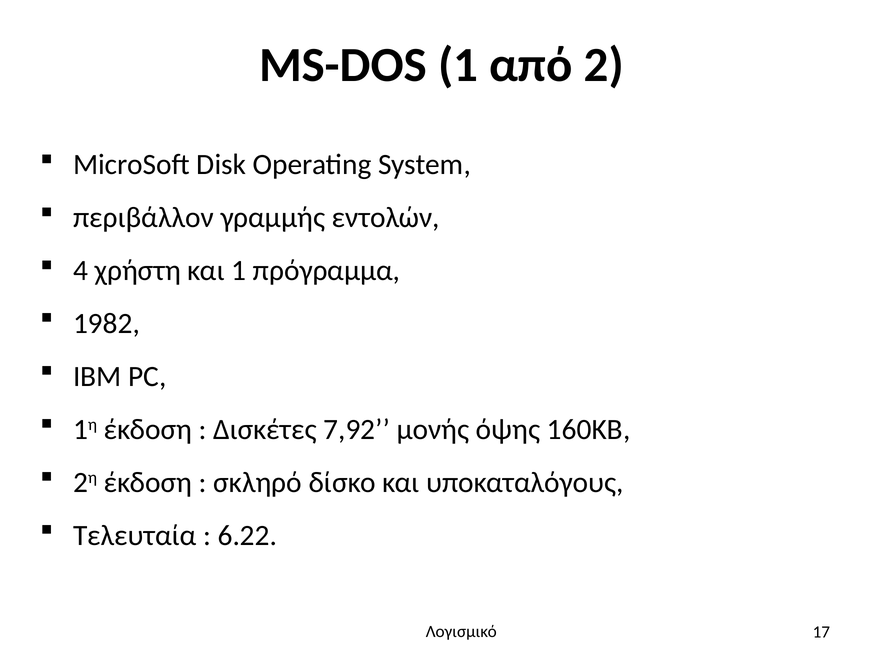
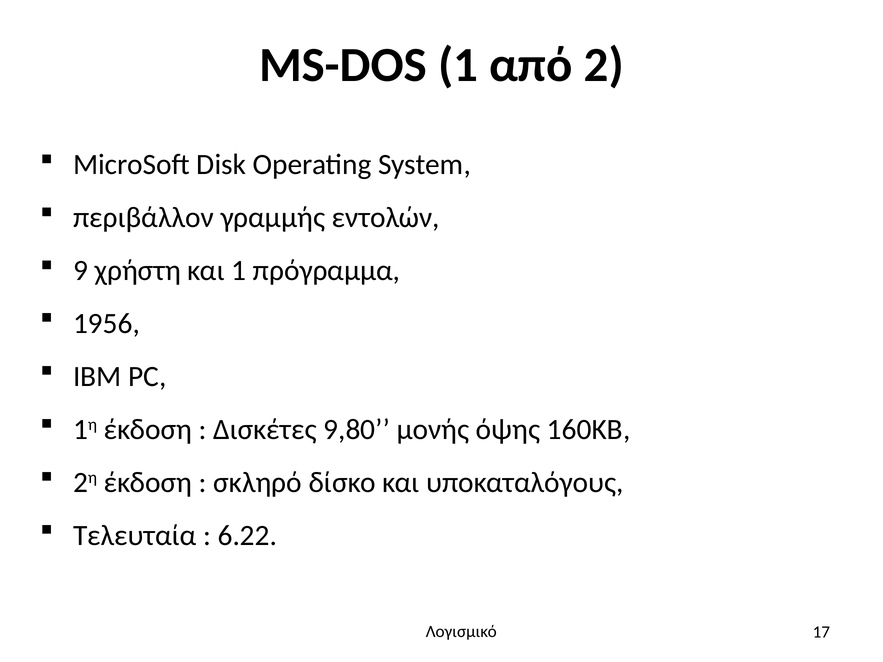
4: 4 -> 9 (81, 271)
1982: 1982 -> 1956 (107, 324)
7,92: 7,92 -> 9,80 (357, 430)
